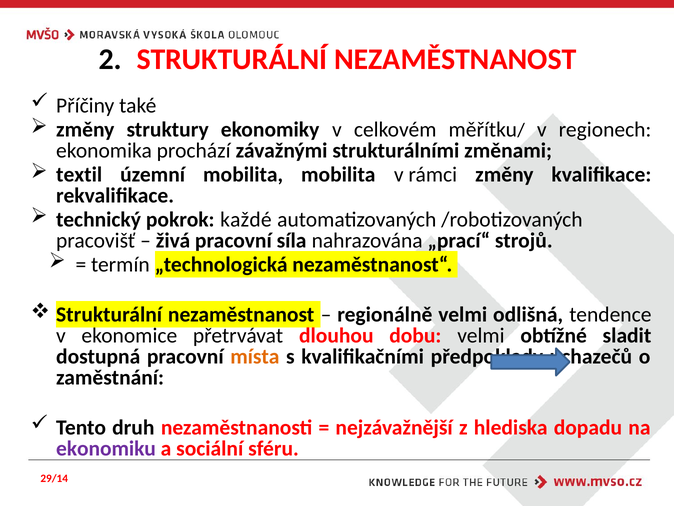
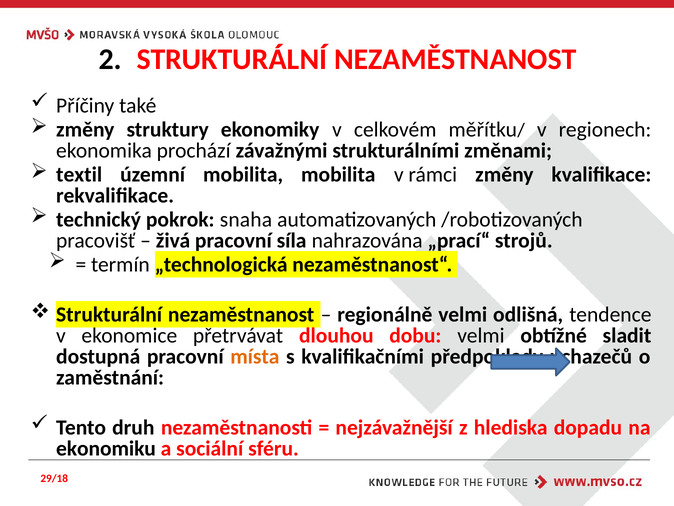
každé: každé -> snaha (246, 219)
ekonomiku colour: purple -> black (106, 448)
29/14: 29/14 -> 29/18 (54, 478)
